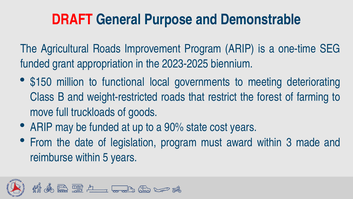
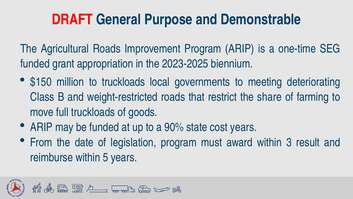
to functional: functional -> truckloads (123, 82)
forest: forest -> share (269, 97)
made: made -> result (308, 142)
